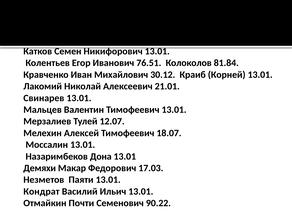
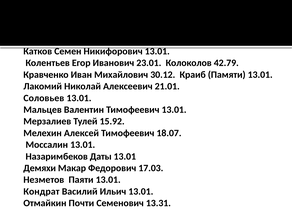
76.51: 76.51 -> 23.01 (149, 63)
81.84: 81.84 -> 42.79 (226, 63)
Корней: Корней -> Памяти (227, 75)
Свинарев: Свинарев -> Соловьев (44, 98)
12.07: 12.07 -> 15.92 (112, 121)
Дона: Дона -> Даты (101, 156)
90.22: 90.22 -> 13.31 (158, 203)
